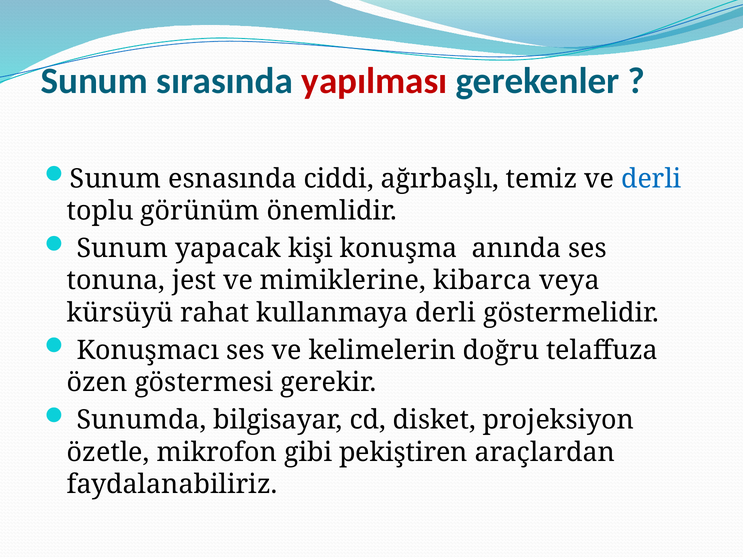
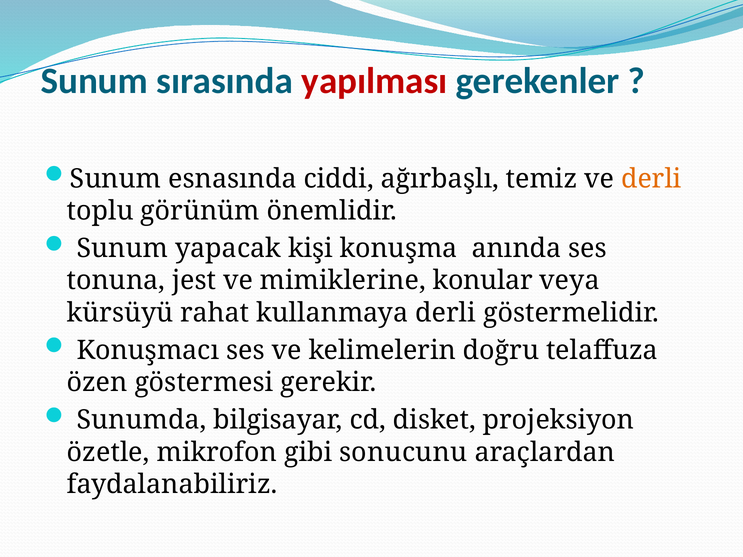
derli colour: blue -> orange (651, 179)
kibarca: kibarca -> konular (483, 281)
pekiştiren: pekiştiren -> sonucunu (403, 452)
